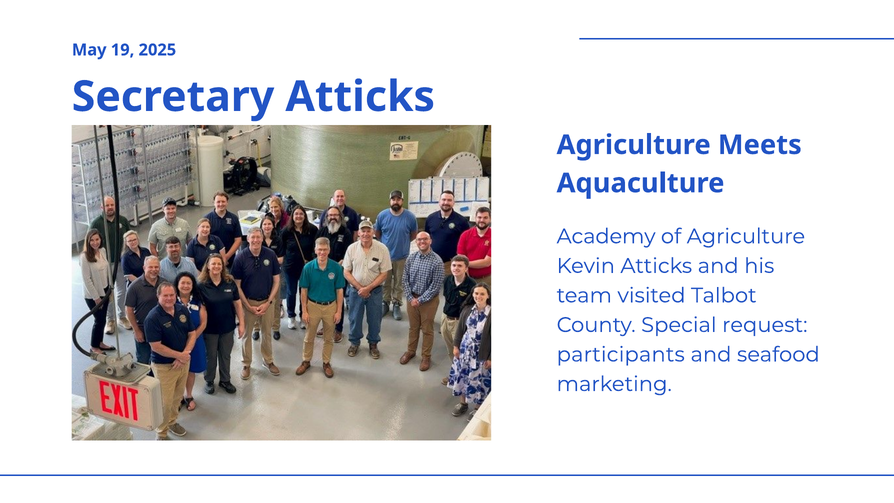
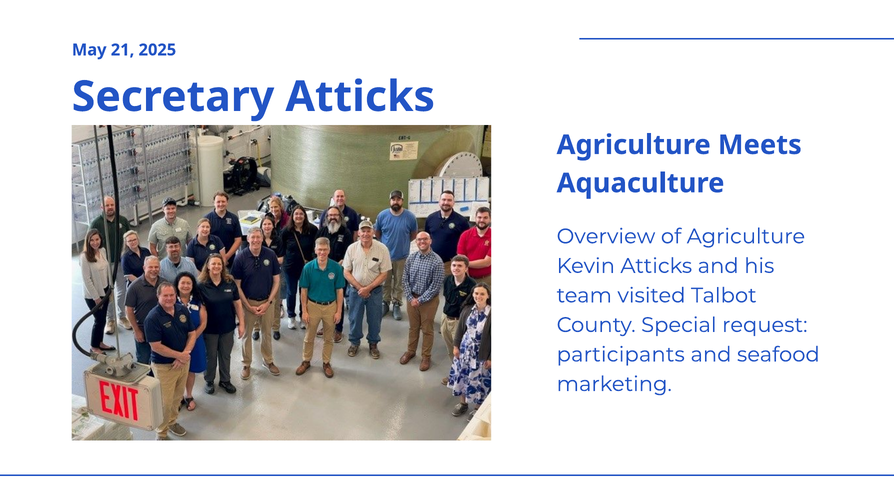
19: 19 -> 21 (123, 50)
Academy: Academy -> Overview (606, 236)
